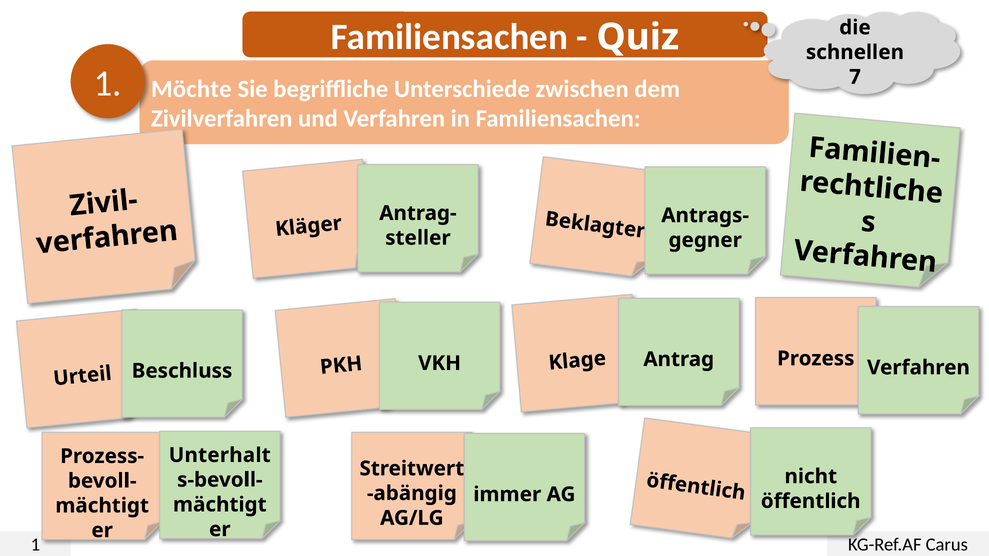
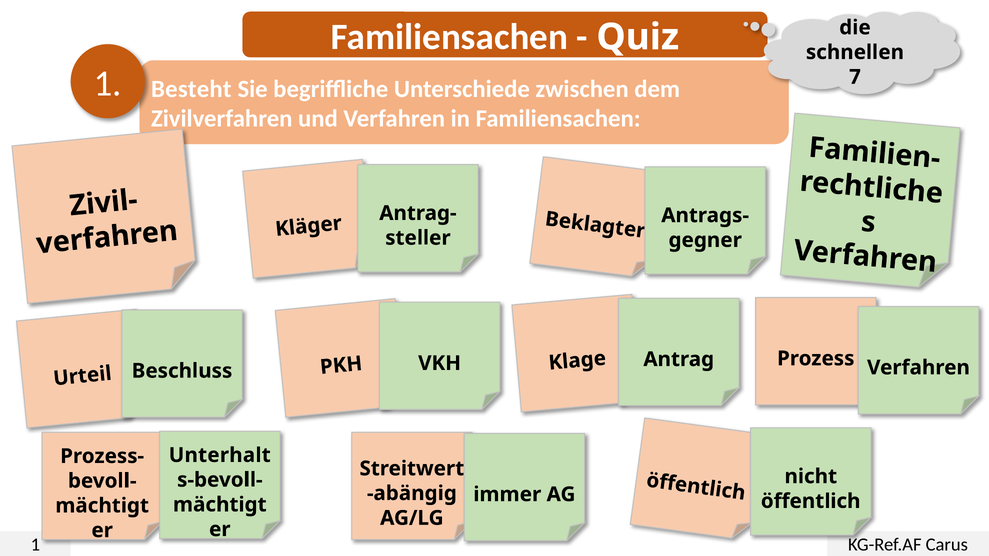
Möchte: Möchte -> Besteht (191, 89)
